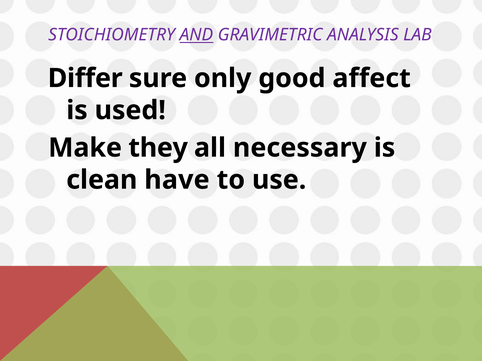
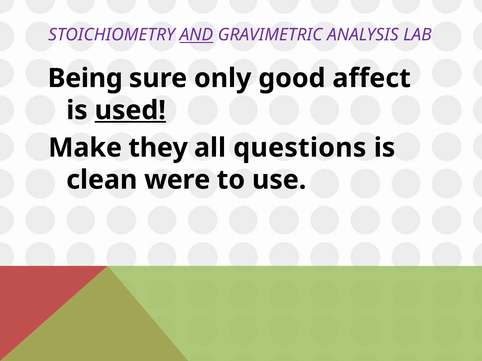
Differ: Differ -> Being (85, 78)
used underline: none -> present (130, 110)
necessary: necessary -> questions (300, 148)
have: have -> were (177, 180)
